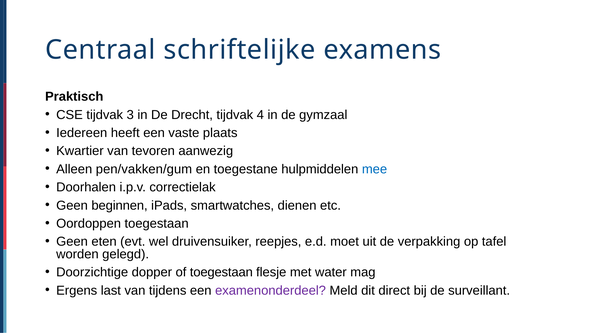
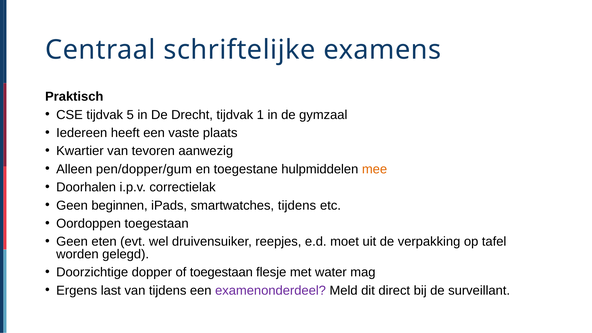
3: 3 -> 5 (130, 115)
4: 4 -> 1 (260, 115)
pen/vakken/gum: pen/vakken/gum -> pen/dopper/gum (144, 169)
mee colour: blue -> orange (375, 169)
smartwatches dienen: dienen -> tijdens (297, 205)
